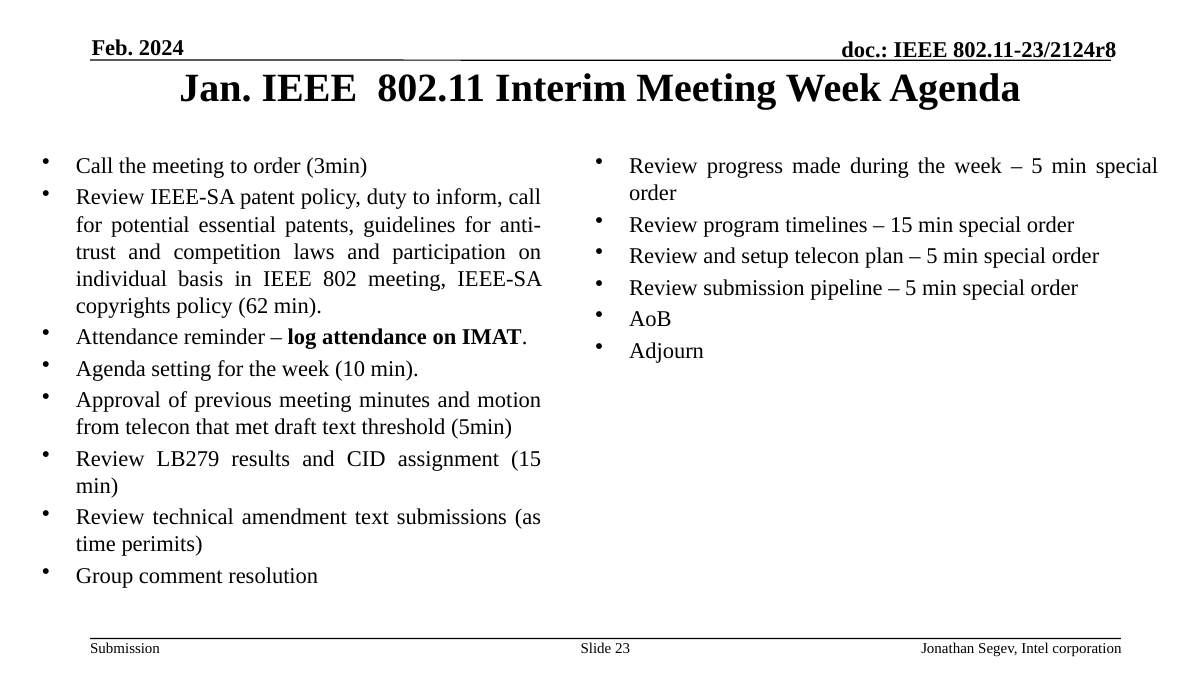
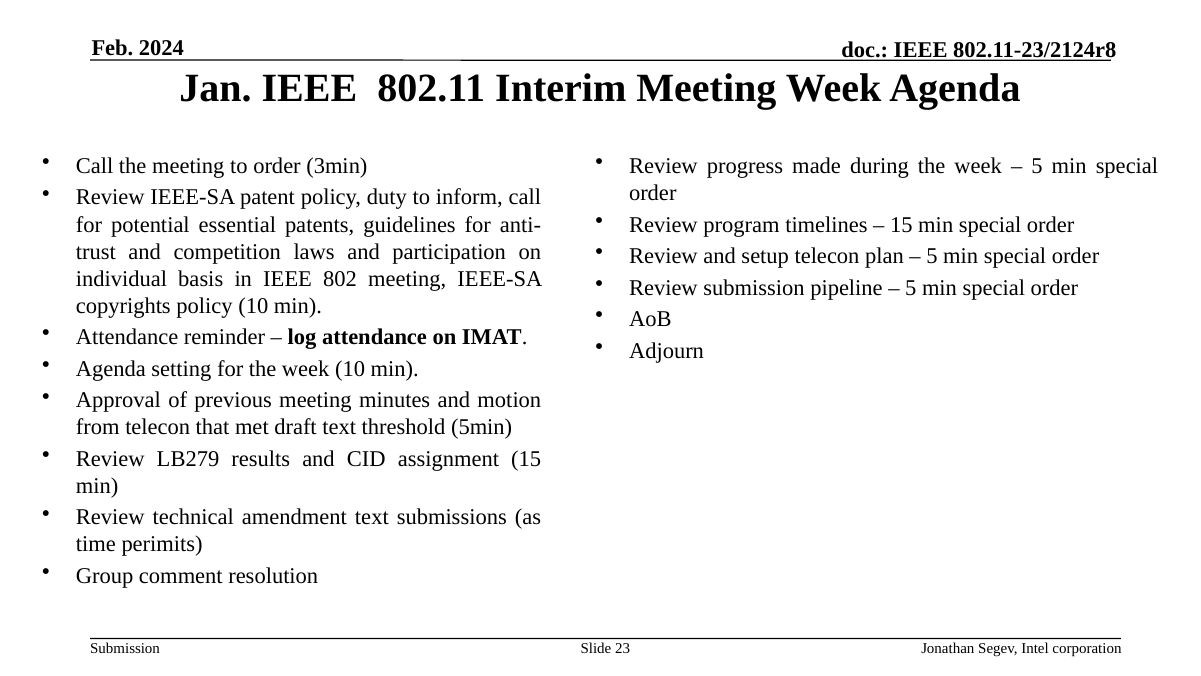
policy 62: 62 -> 10 (253, 305)
